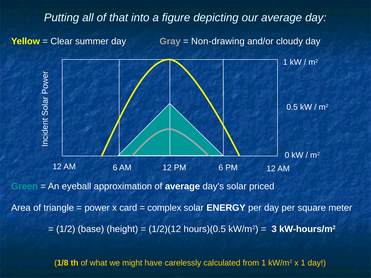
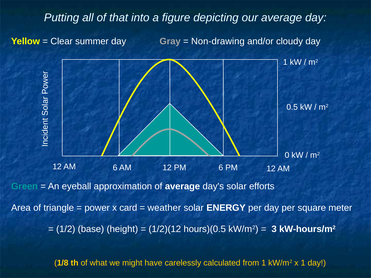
priced: priced -> efforts (262, 186)
complex: complex -> weather (164, 208)
